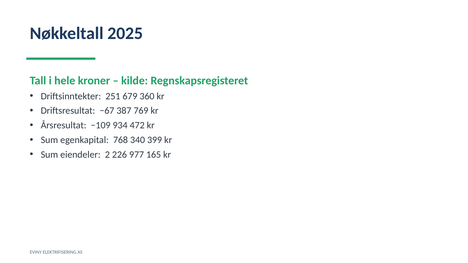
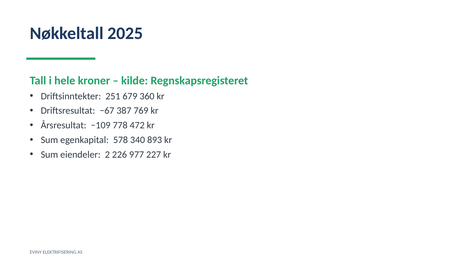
934: 934 -> 778 (120, 126)
768: 768 -> 578 (121, 140)
399: 399 -> 893 (155, 140)
165: 165 -> 227 (154, 155)
